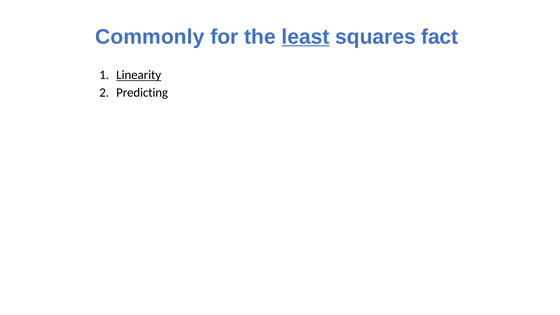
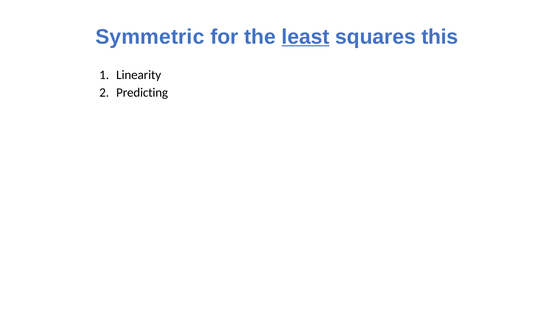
Commonly: Commonly -> Symmetric (150, 37)
fact: fact -> this (440, 37)
Linearity underline: present -> none (139, 75)
